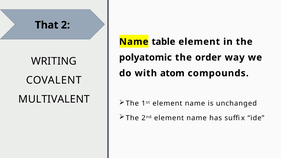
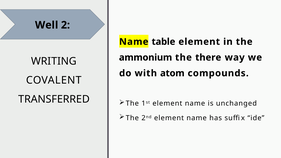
That: That -> Well (47, 25)
polyatomic: polyatomic -> ammonium (146, 57)
order: order -> there (208, 57)
MULTIVALENT: MULTIVALENT -> TRANSFERRED (54, 99)
